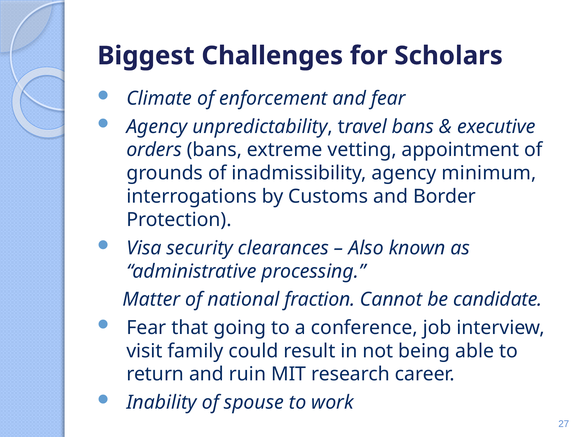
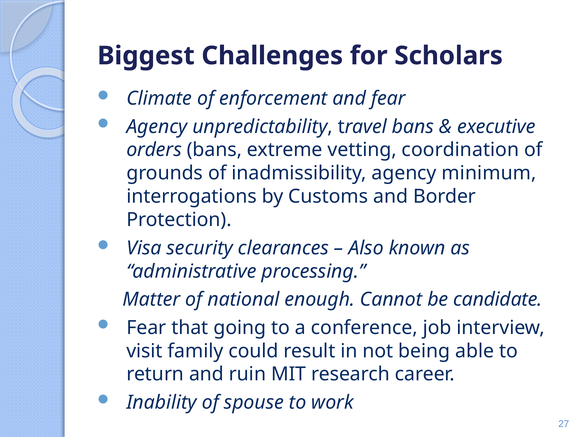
appointment: appointment -> coordination (460, 150)
fraction: fraction -> enough (320, 300)
